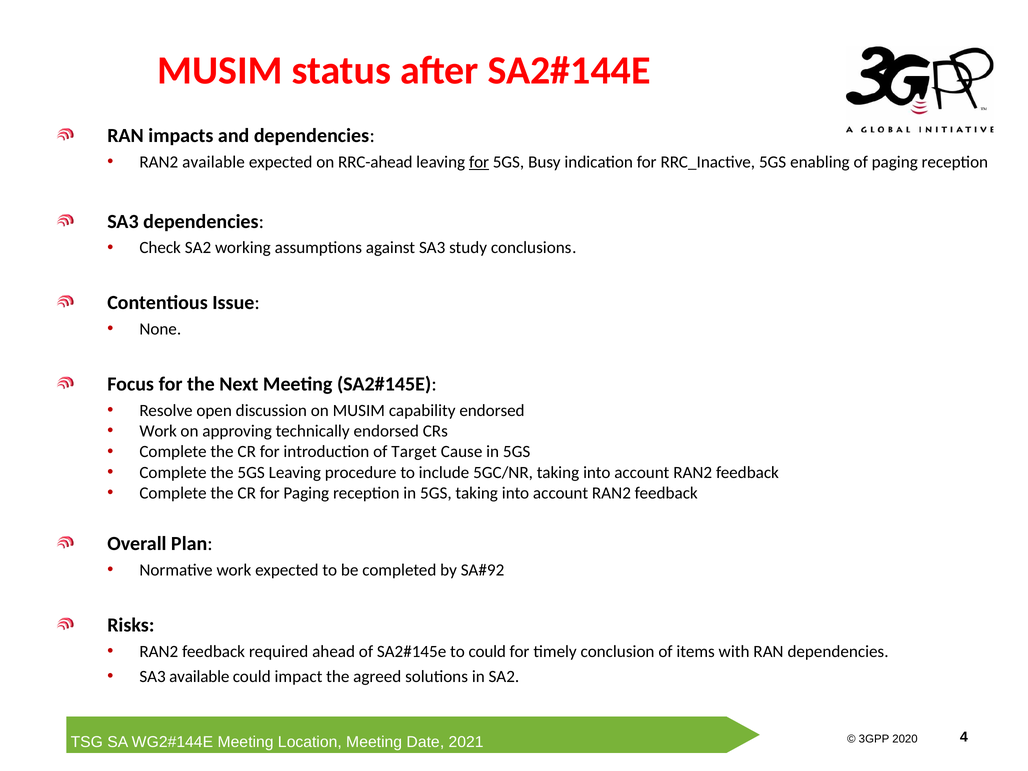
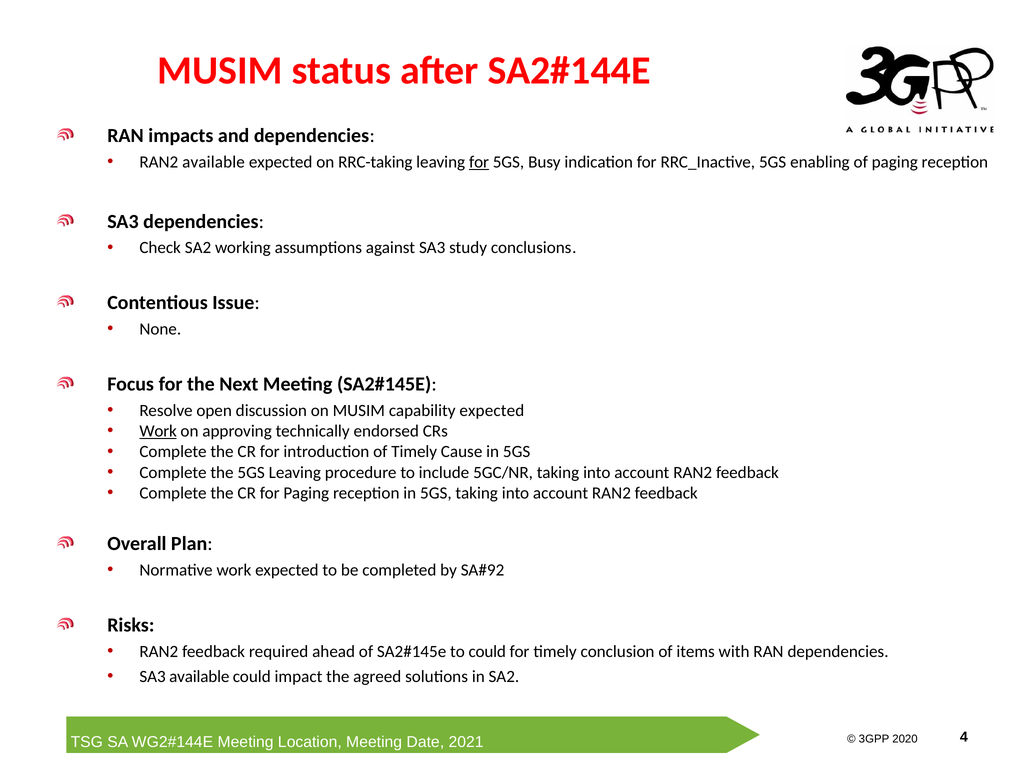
RRC-ahead: RRC-ahead -> RRC-taking (375, 162)
capability endorsed: endorsed -> expected (492, 411)
Work underline: none -> present (158, 431)
of Target: Target -> Timely (414, 452)
